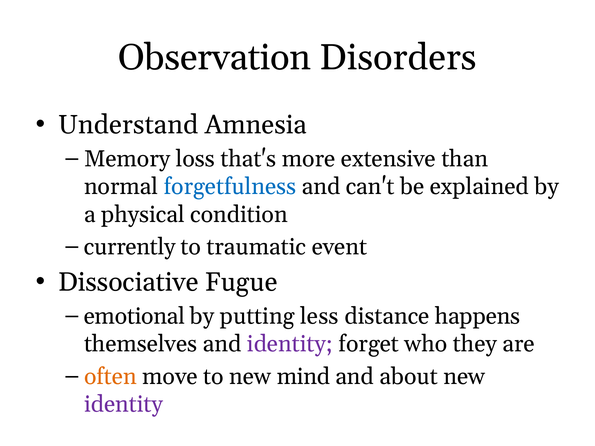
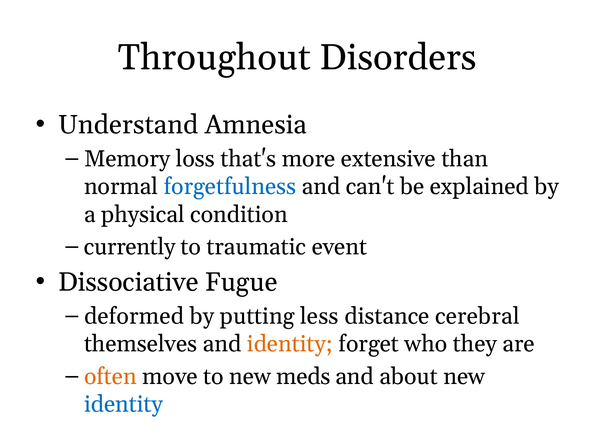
Observation: Observation -> Throughout (214, 58)
emotional: emotional -> deformed (134, 316)
happens: happens -> cerebral (477, 316)
identity colour: purple -> orange (290, 344)
mind: mind -> meds (303, 377)
identity colour: purple -> blue (124, 404)
